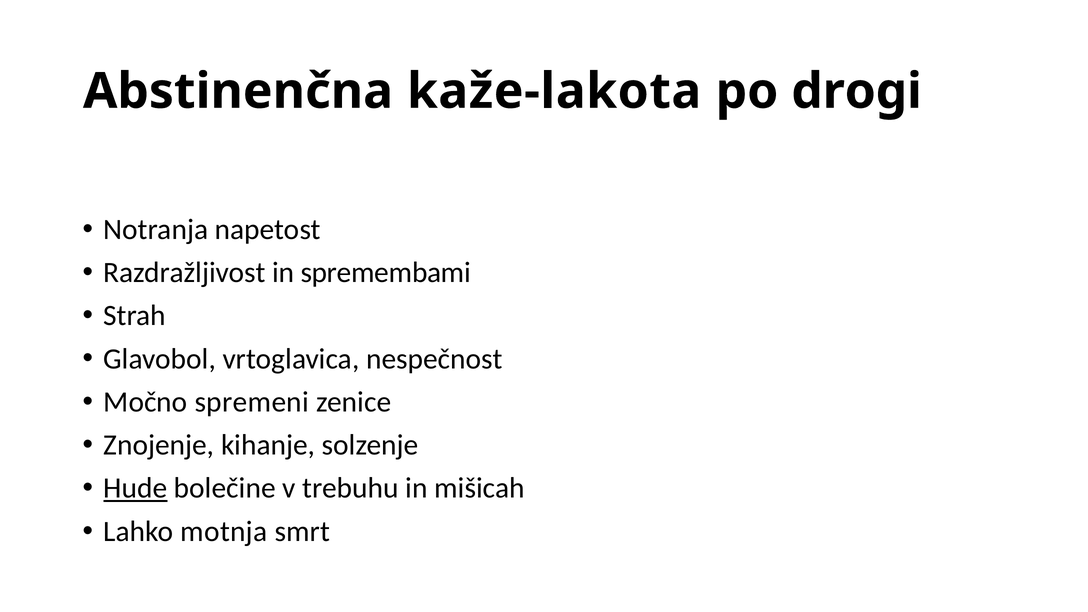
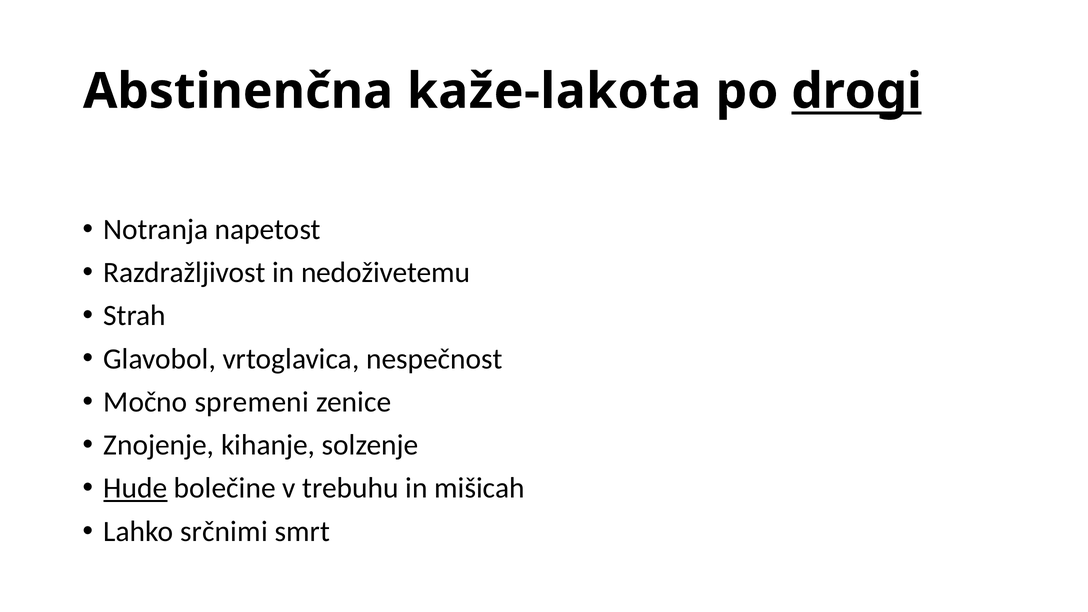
drogi underline: none -> present (857, 91)
spremembami: spremembami -> nedoživetemu (386, 273)
motnja: motnja -> srčnimi (224, 531)
